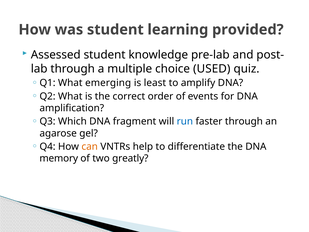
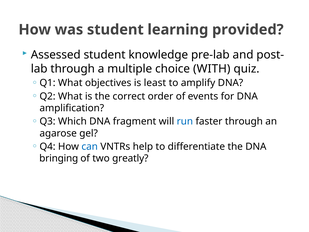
USED: USED -> WITH (212, 69)
emerging: emerging -> objectives (108, 83)
can colour: orange -> blue (90, 146)
memory: memory -> bringing (59, 158)
